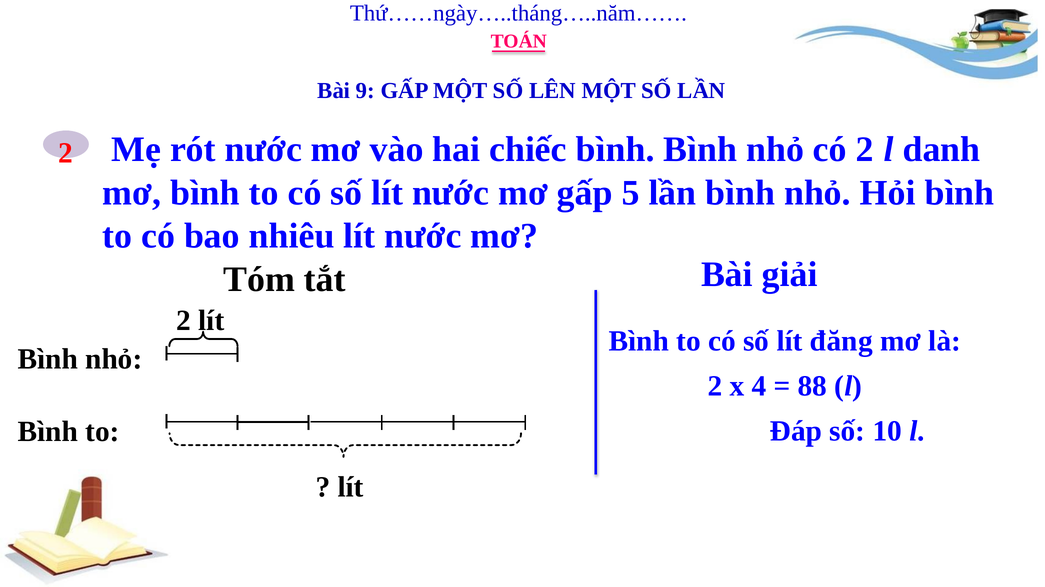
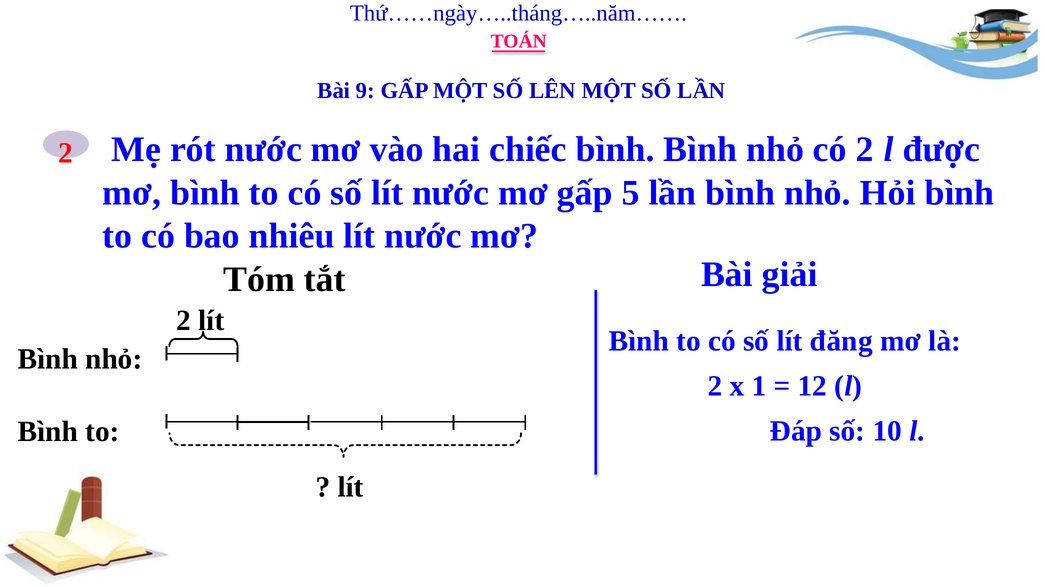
danh: danh -> được (941, 150)
4: 4 -> 1 (759, 386)
88: 88 -> 12 (812, 386)
